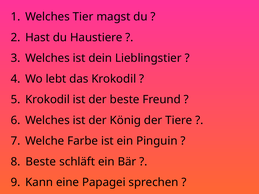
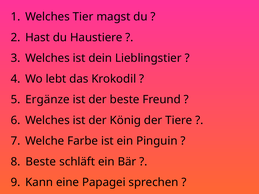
Krokodil: Krokodil -> Ergänze (47, 100)
